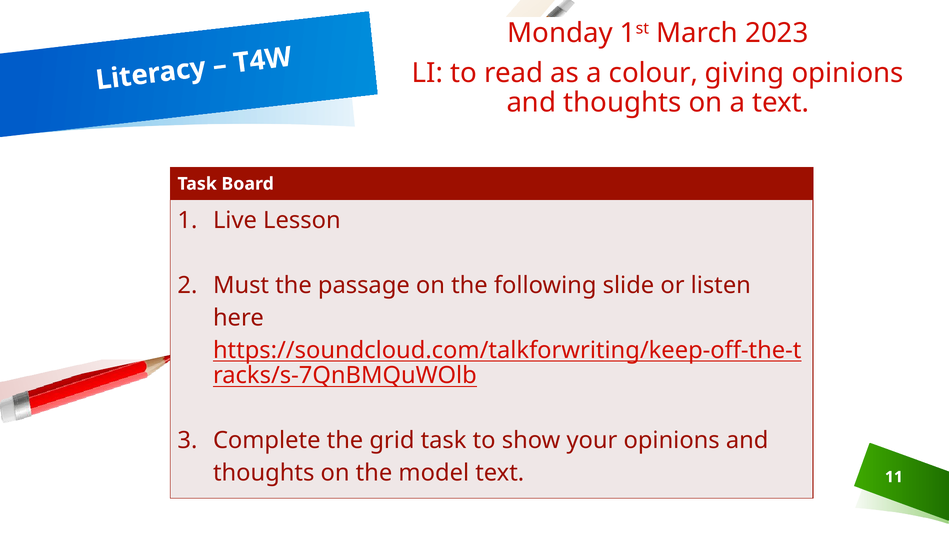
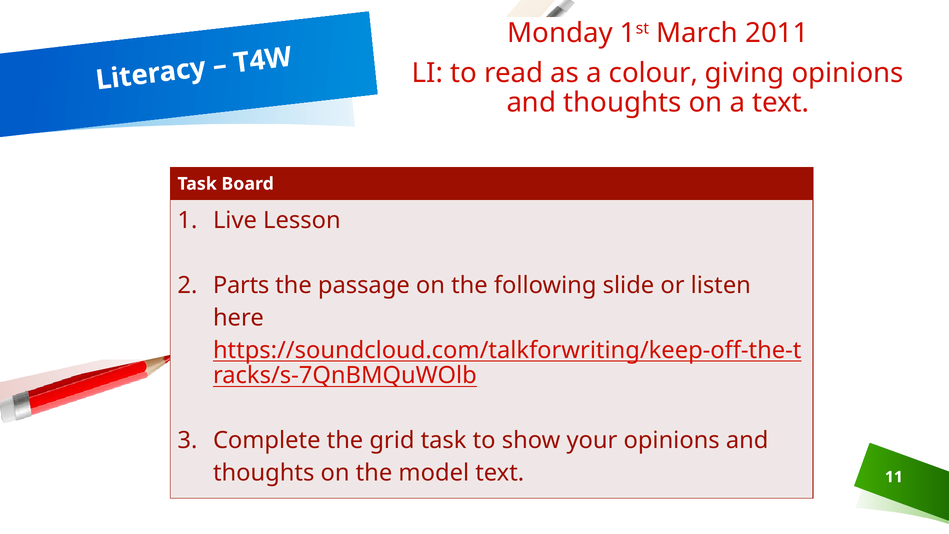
2023: 2023 -> 2011 (777, 33)
Must: Must -> Parts (241, 285)
